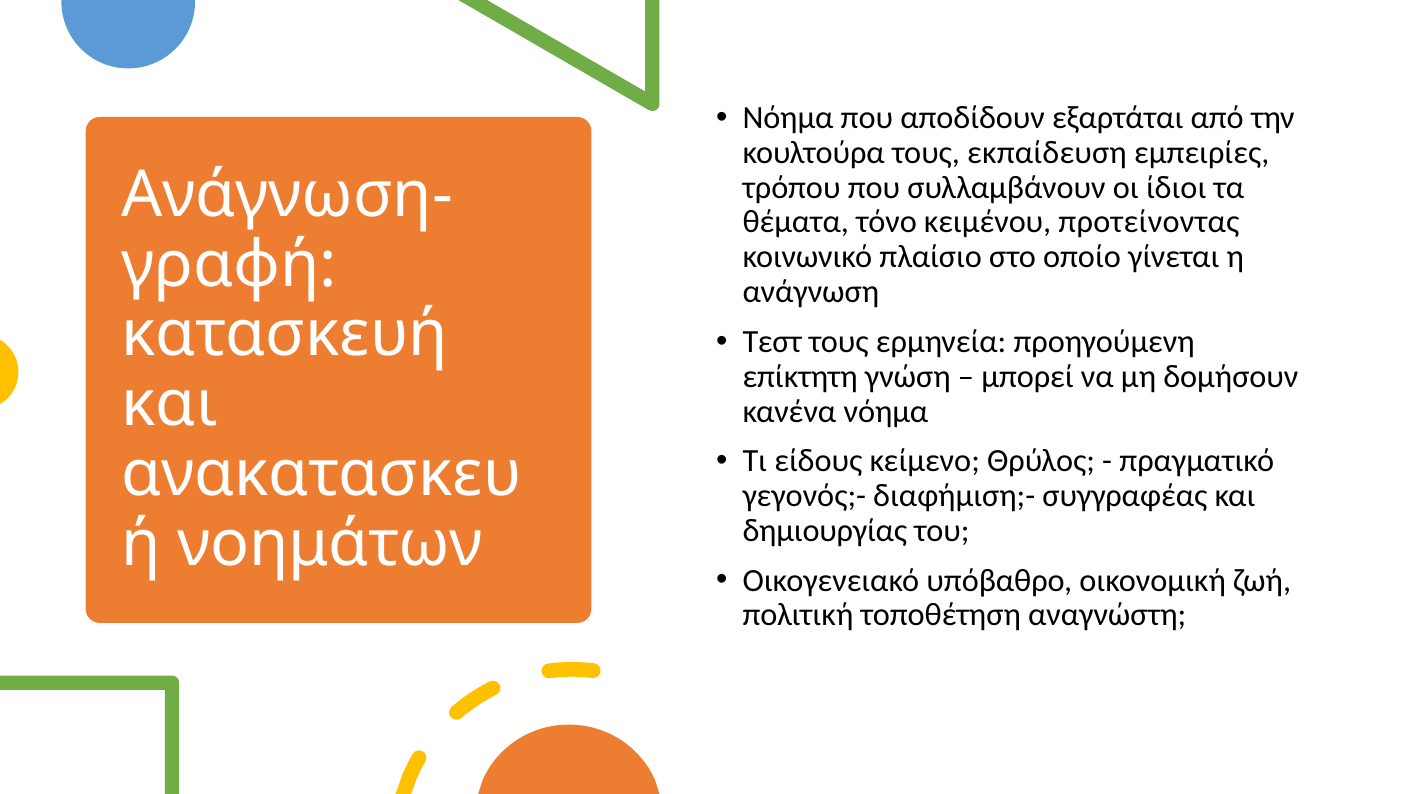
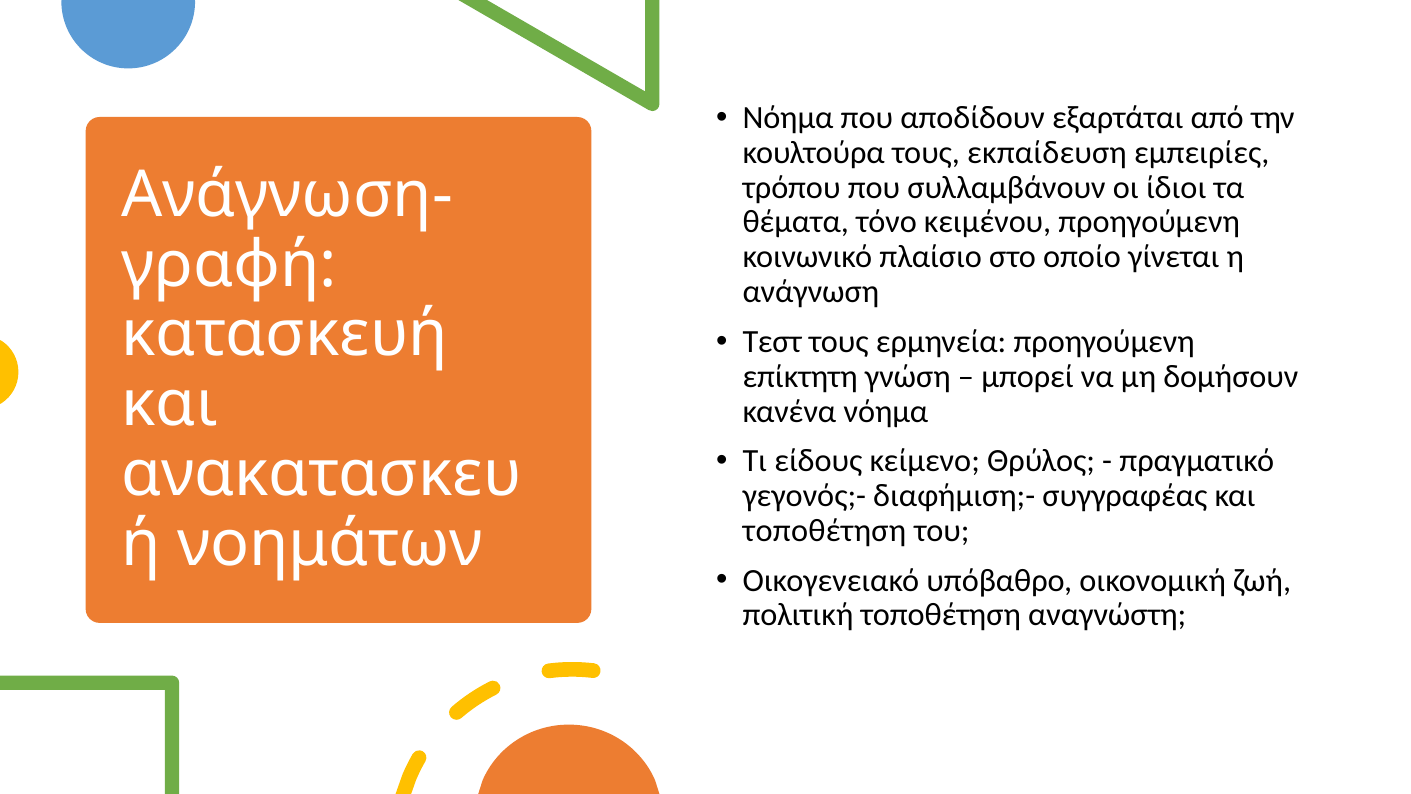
κειμένου προτείνοντας: προτείνοντας -> προηγούμενη (1149, 222)
δημιουργίας: δημιουργίας -> τοποθέτηση (824, 531)
